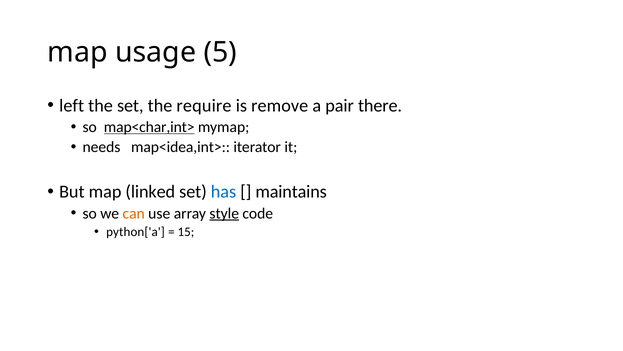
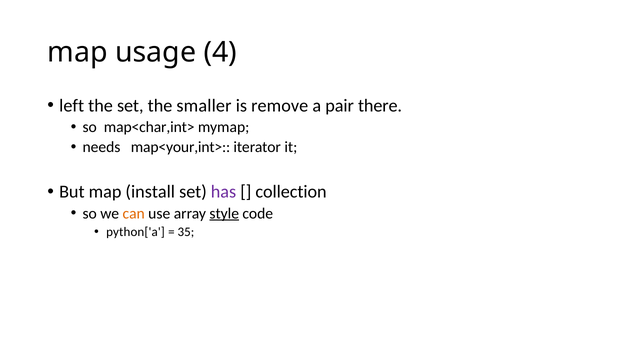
5: 5 -> 4 (220, 52)
require: require -> smaller (204, 105)
map<char,int> underline: present -> none (149, 127)
map<idea,int>: map<idea,int> -> map<your,int> (181, 147)
linked: linked -> install (150, 192)
has colour: blue -> purple (224, 192)
maintains: maintains -> collection (291, 192)
15: 15 -> 35 (186, 232)
